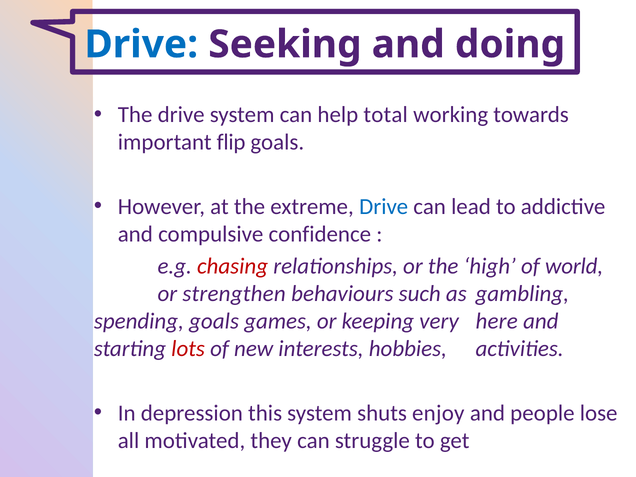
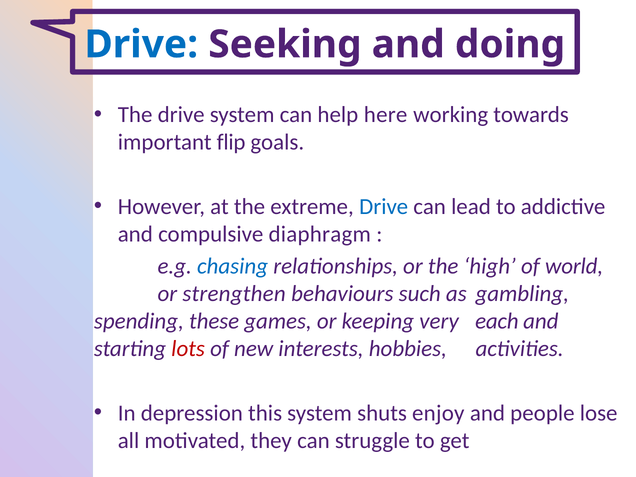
total: total -> here (386, 115)
confidence: confidence -> diaphragm (320, 234)
chasing colour: red -> blue (233, 266)
spending goals: goals -> these (214, 321)
here: here -> each (497, 321)
